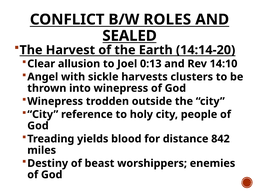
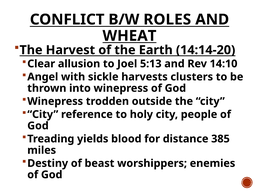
SEALED: SEALED -> WHEAT (129, 36)
0:13: 0:13 -> 5:13 (151, 64)
842: 842 -> 385 (220, 139)
